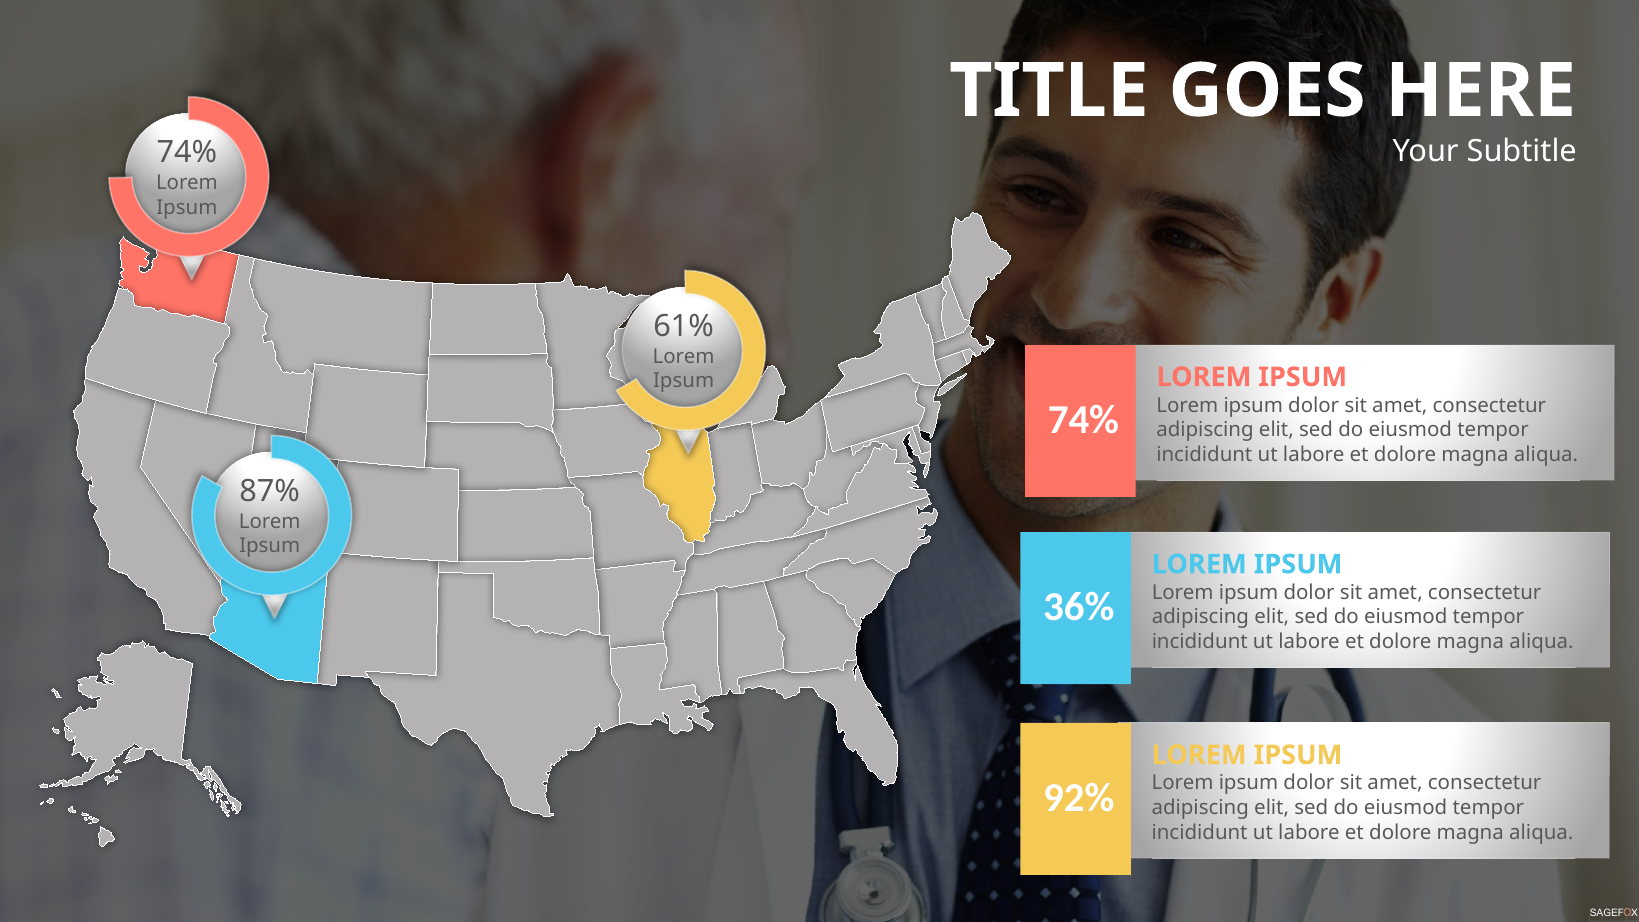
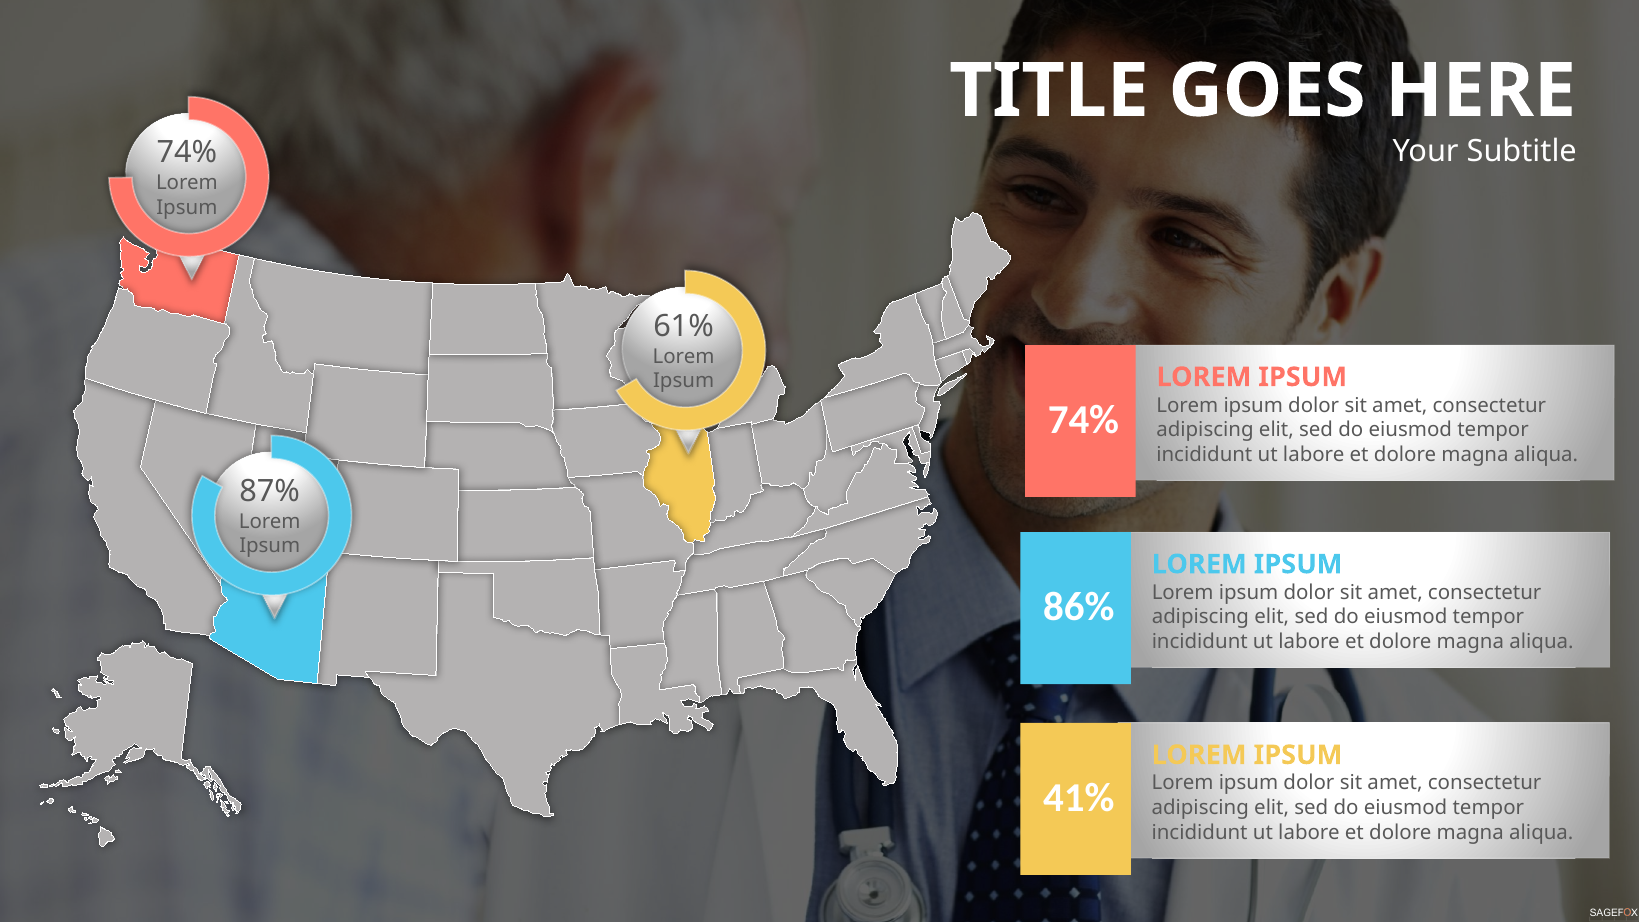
36%: 36% -> 86% (1079, 607)
92%: 92% -> 41% (1079, 798)
